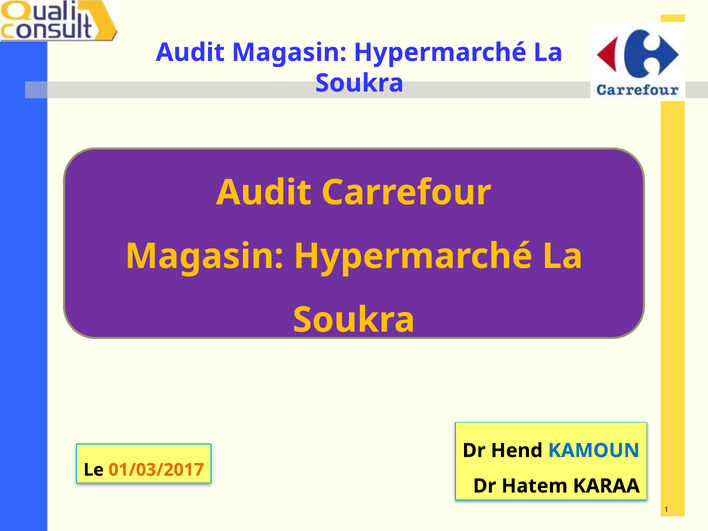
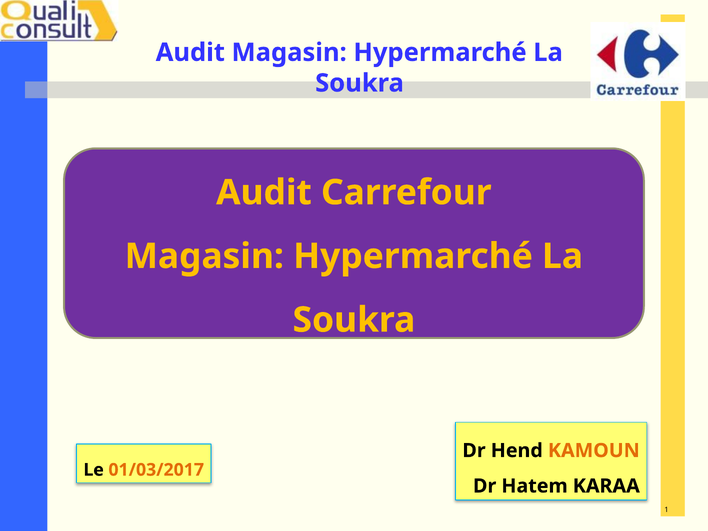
KAMOUN colour: blue -> orange (594, 451)
